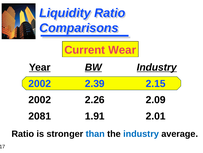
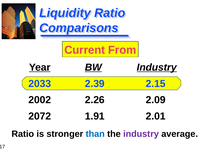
Wear: Wear -> From (122, 50)
2002: 2002 -> 2033 (40, 83)
2081: 2081 -> 2072 (40, 116)
industry colour: blue -> purple (141, 133)
